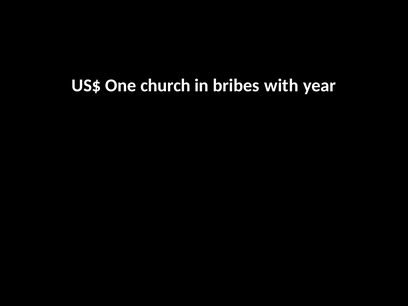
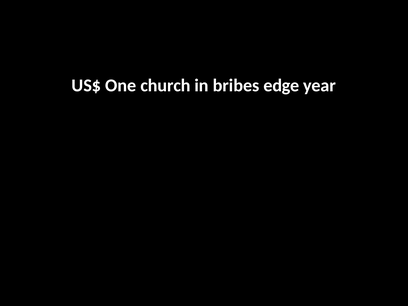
with: with -> edge (281, 86)
